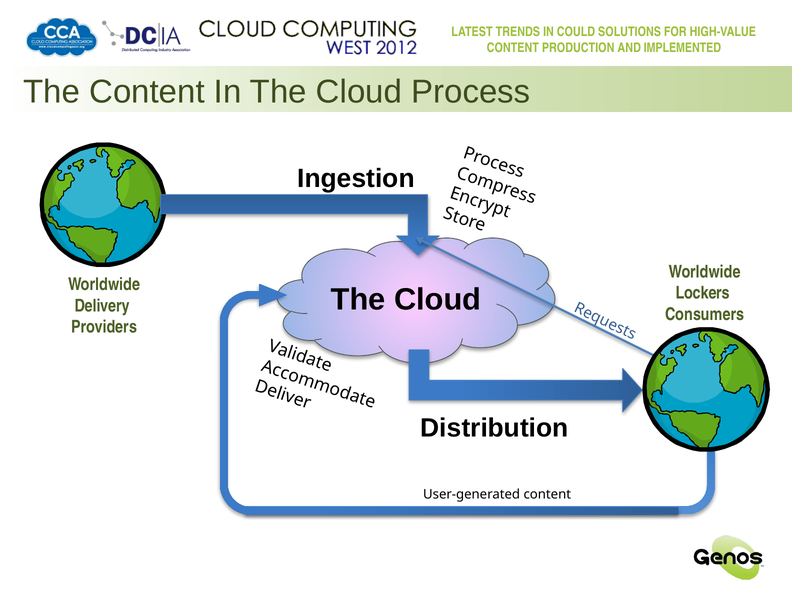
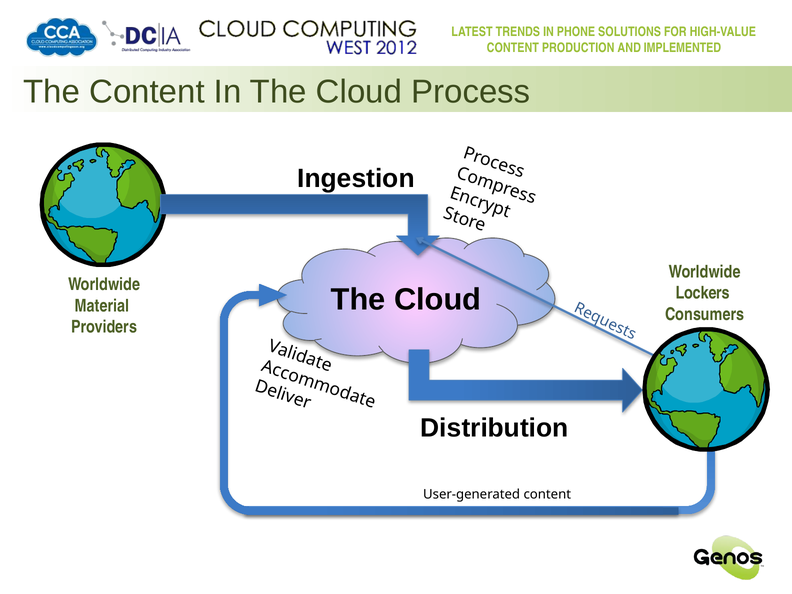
COULD: COULD -> PHONE (576, 32)
Delivery: Delivery -> Material (102, 306)
